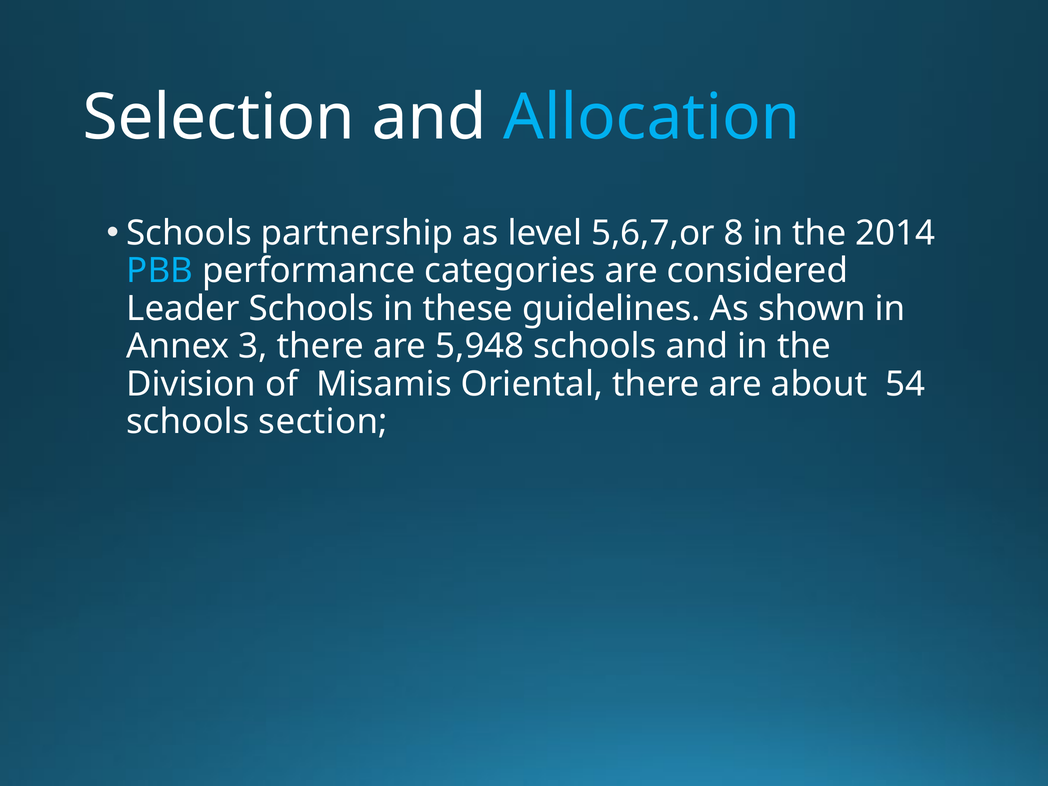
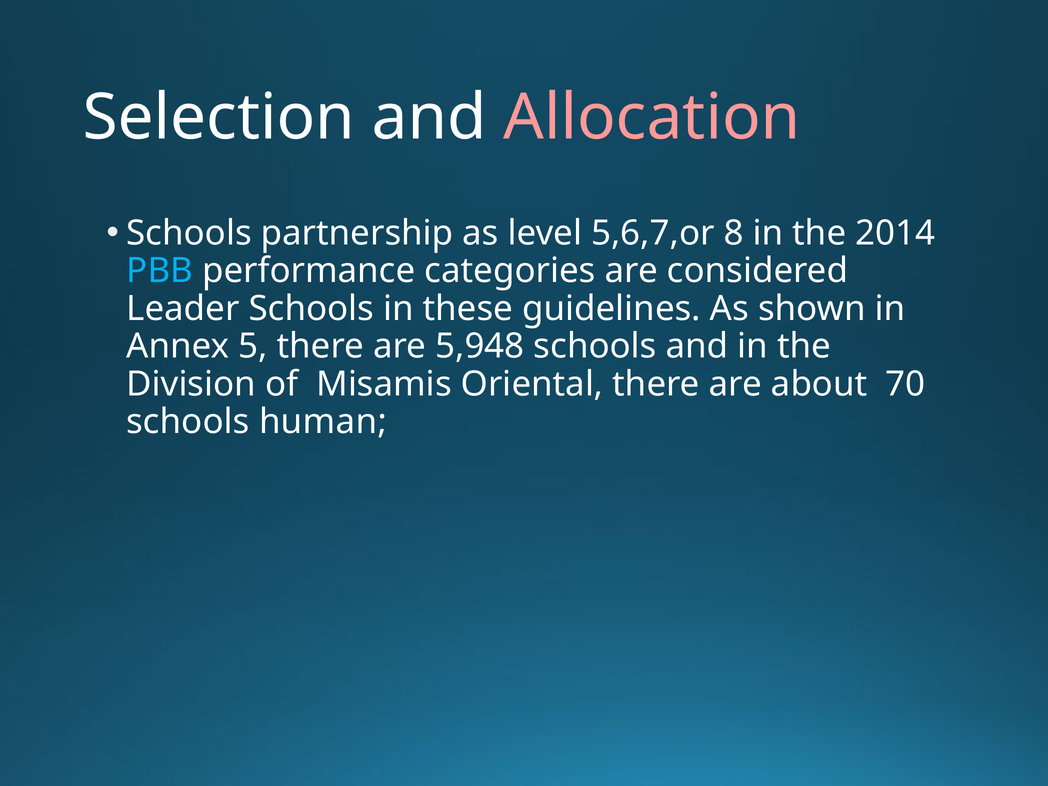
Allocation colour: light blue -> pink (652, 117)
3: 3 -> 5 (253, 346)
54: 54 -> 70 (905, 384)
section: section -> human (323, 422)
